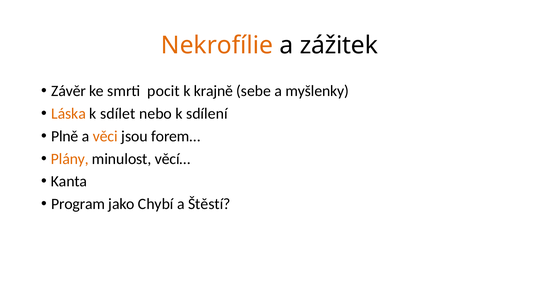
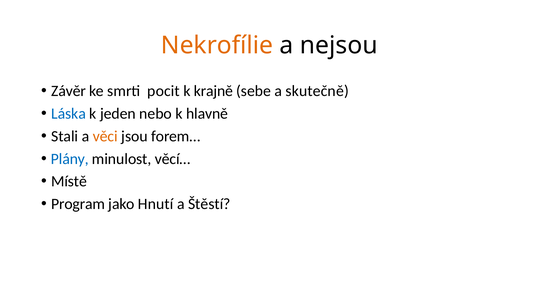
zážitek: zážitek -> nejsou (339, 45)
myšlenky: myšlenky -> skutečně (317, 91)
Láska colour: orange -> blue (69, 114)
sdílet: sdílet -> jeden (118, 114)
sdílení: sdílení -> hlavně (207, 114)
Plně: Plně -> Stali (65, 136)
Plány colour: orange -> blue (70, 159)
Kanta: Kanta -> Místě (69, 182)
Chybí: Chybí -> Hnutí (156, 204)
